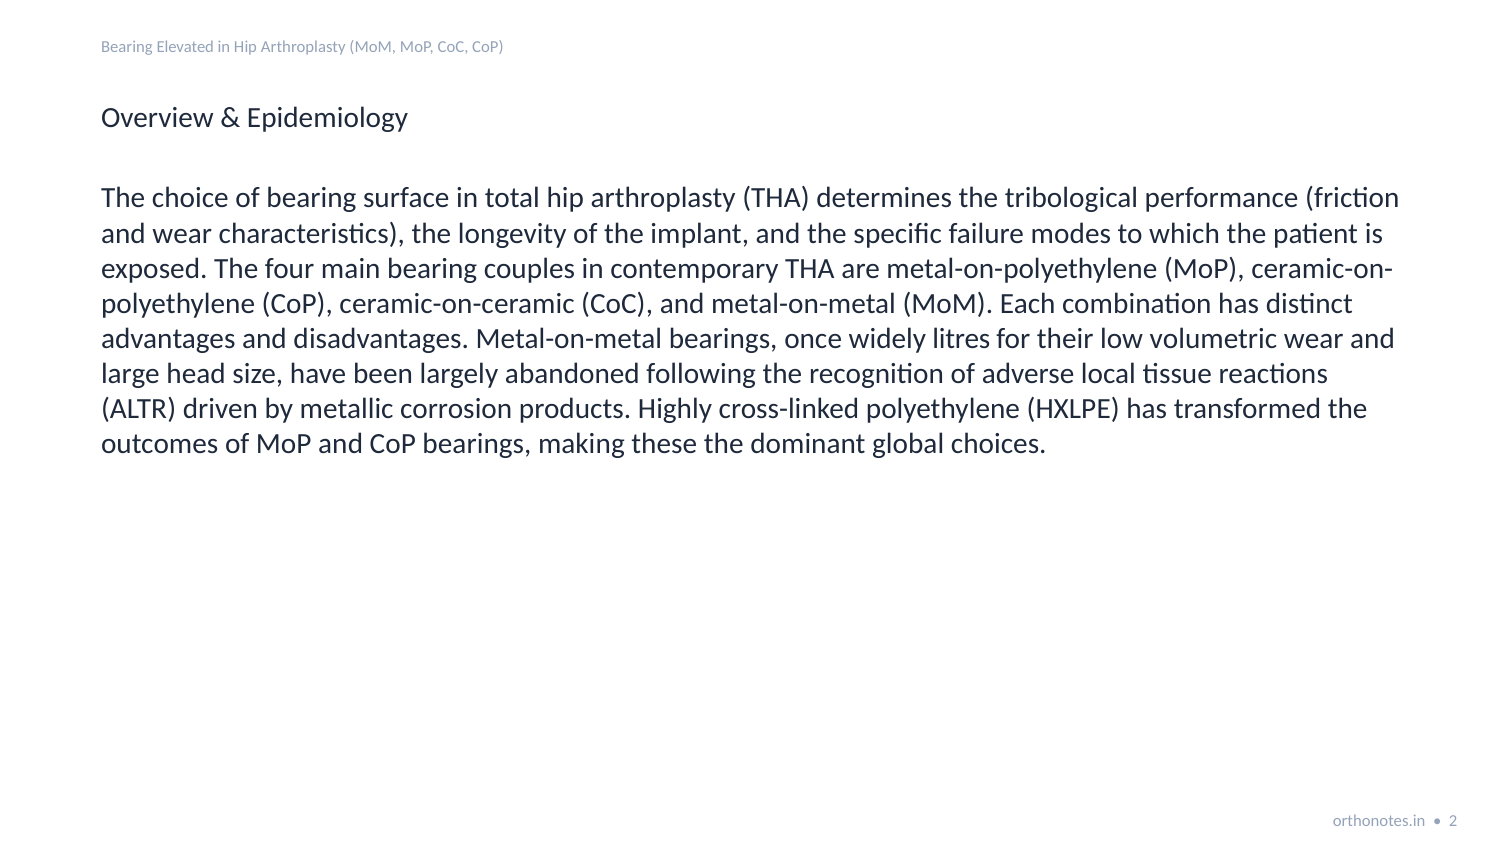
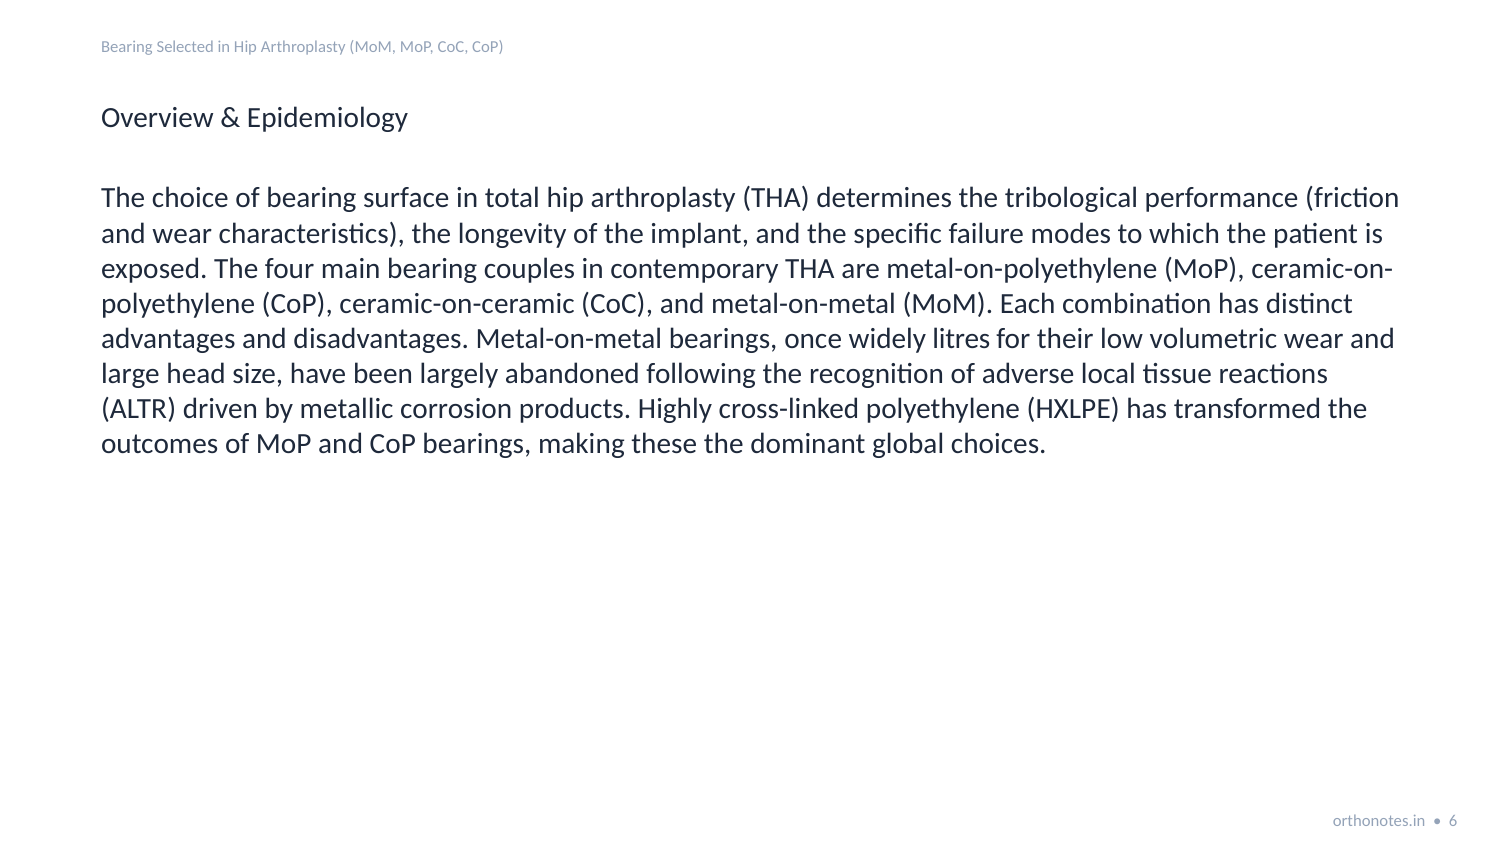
Elevated: Elevated -> Selected (185, 47)
2: 2 -> 6 (1453, 821)
